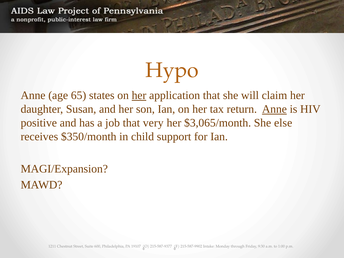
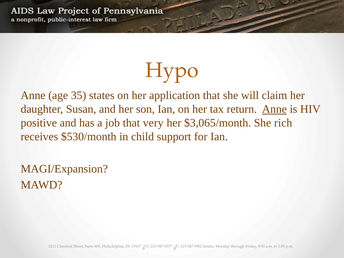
65: 65 -> 35 (79, 95)
her underline: present -> none (139, 95)
else: else -> rich (283, 123)
$350/month: $350/month -> $530/month (89, 137)
